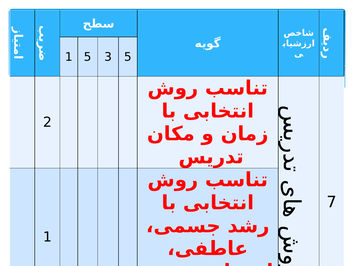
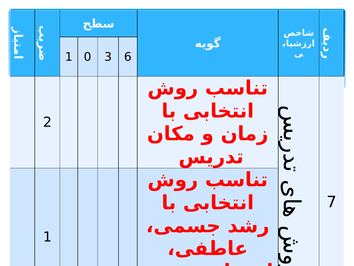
1 5: 5 -> 0 (88, 57)
3 5: 5 -> 6 (128, 57)
